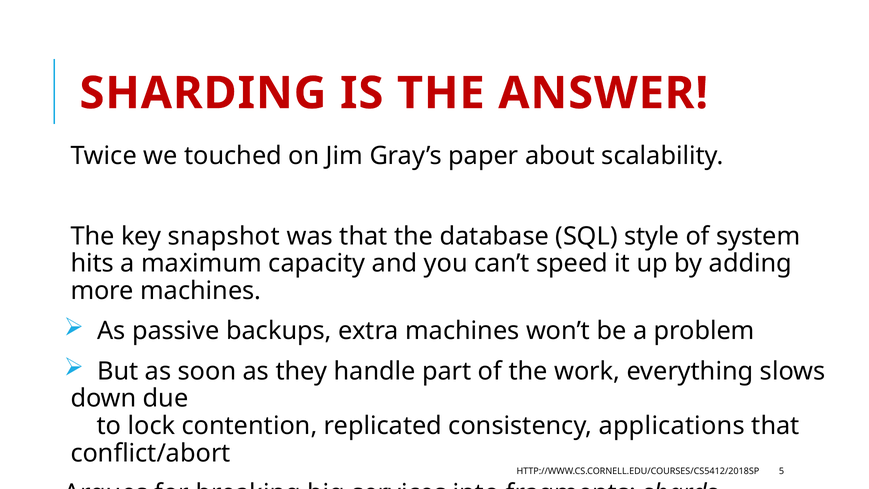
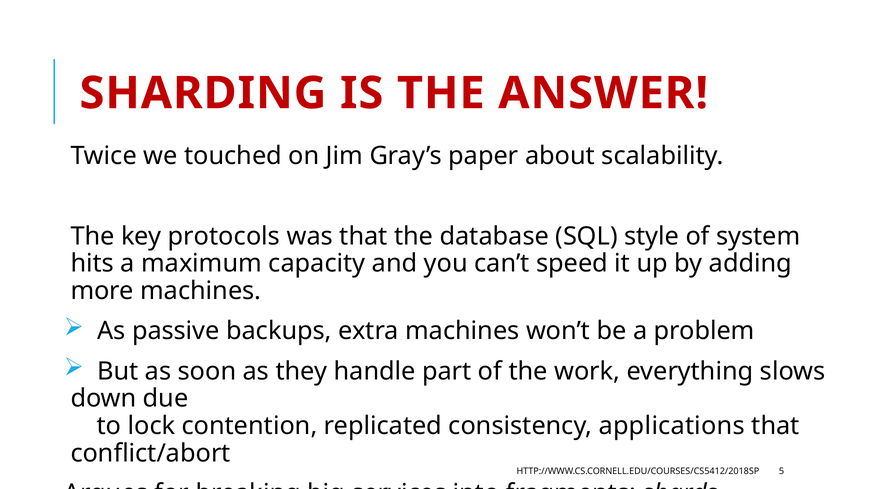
snapshot: snapshot -> protocols (224, 236)
